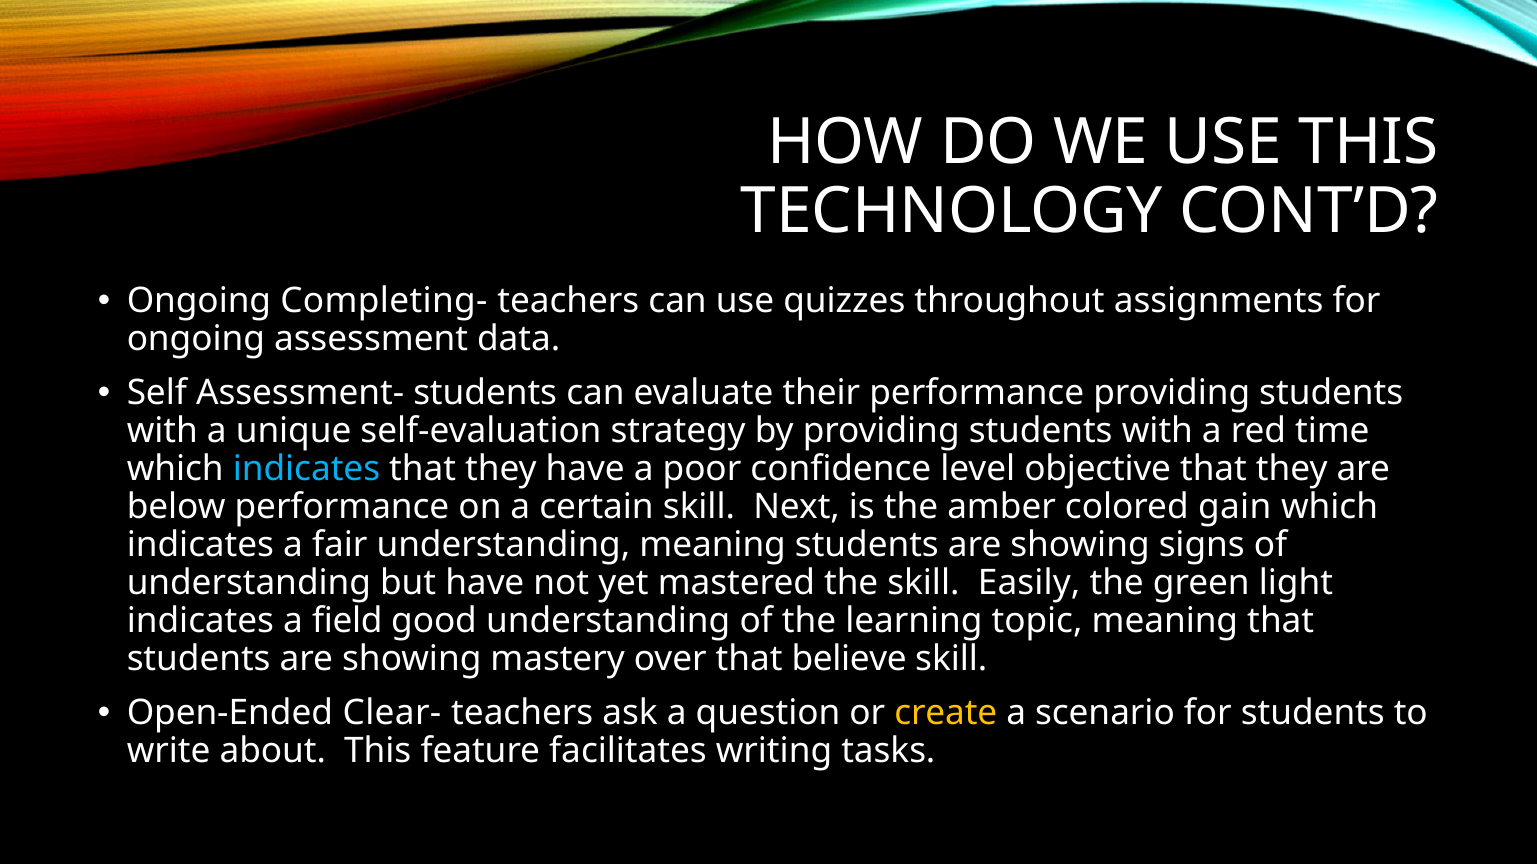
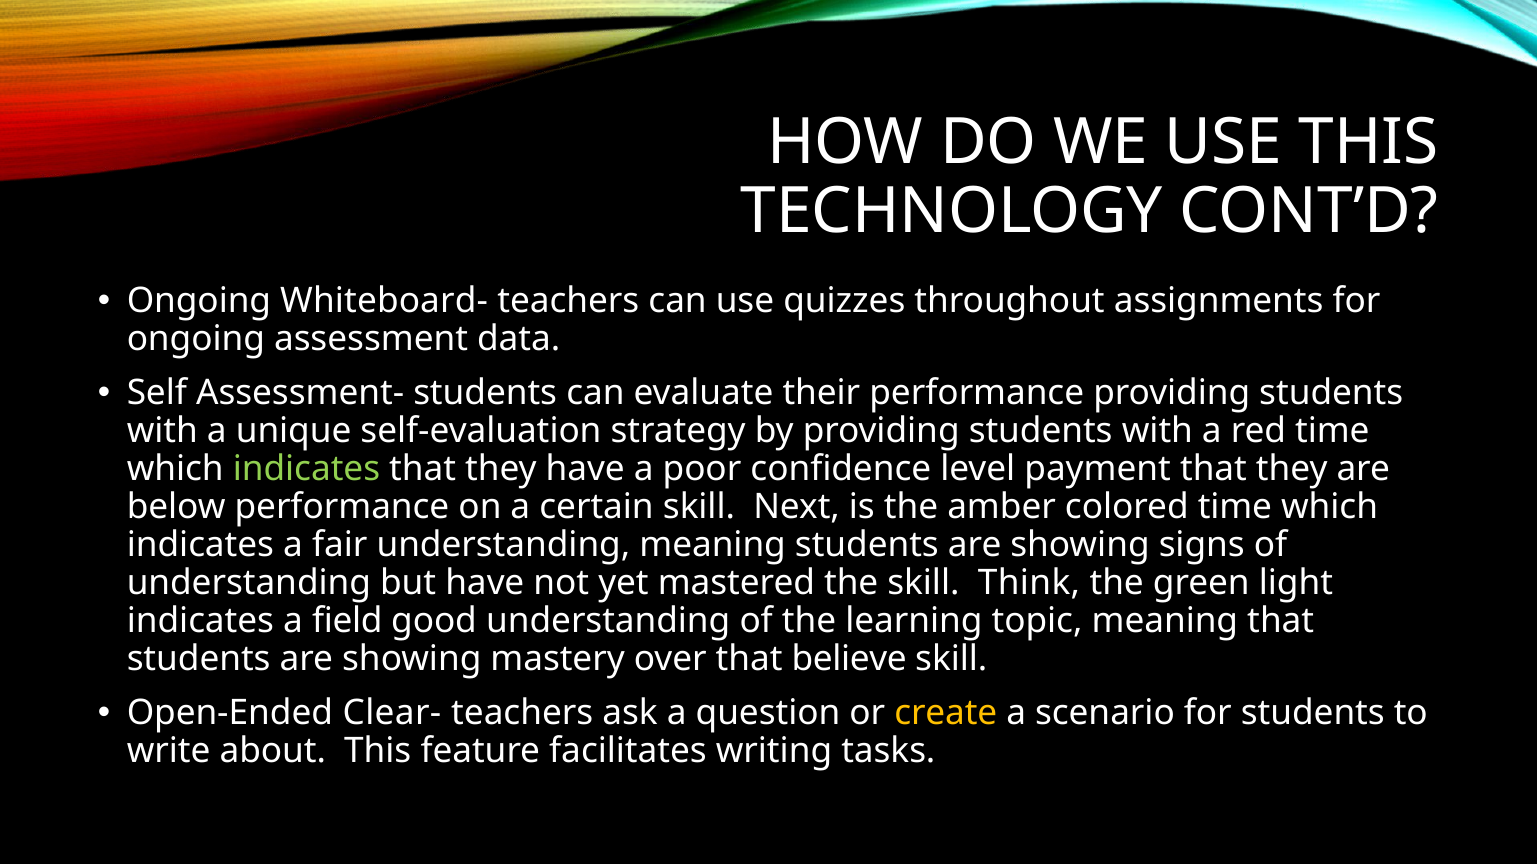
Completing-: Completing- -> Whiteboard- (384, 301)
indicates colour: light blue -> light green (306, 469)
objective: objective -> payment (1098, 469)
colored gain: gain -> time (1235, 507)
Easily: Easily -> Think (1029, 583)
